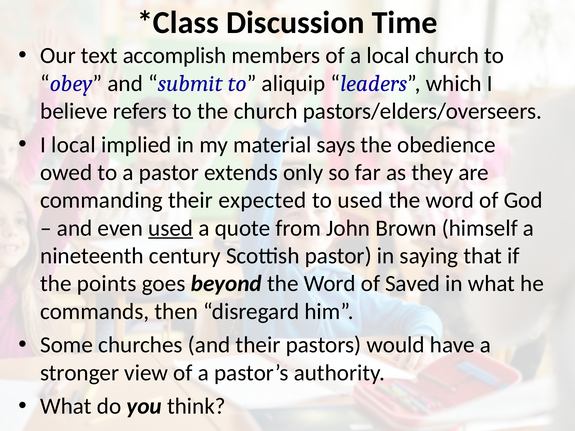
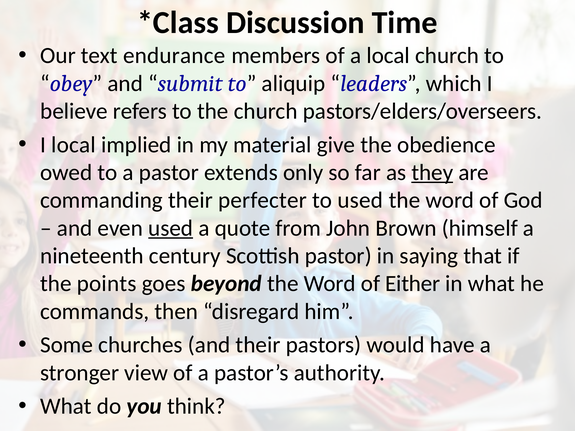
accomplish: accomplish -> endurance (174, 56)
says: says -> give (336, 145)
they underline: none -> present (432, 173)
expected: expected -> perfecter (263, 200)
Saved: Saved -> Either (413, 284)
